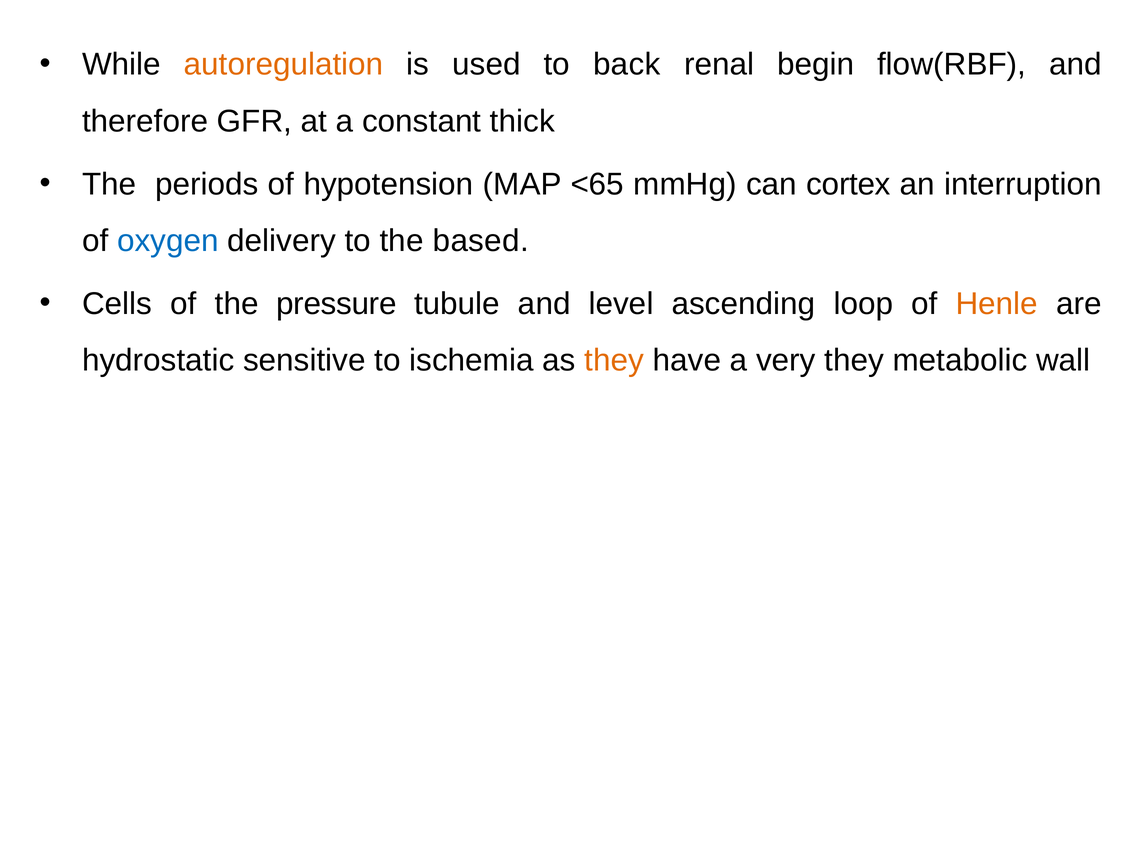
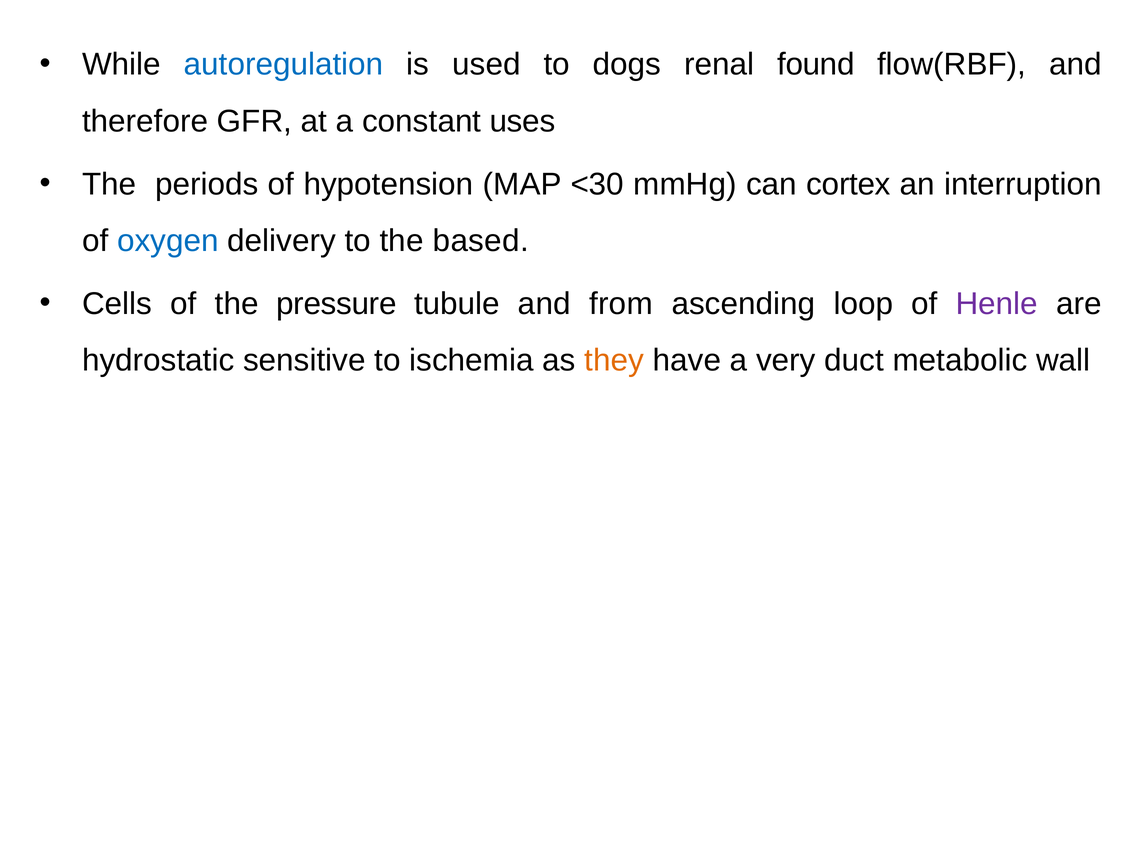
autoregulation colour: orange -> blue (284, 65)
back: back -> dogs (627, 65)
begin: begin -> found (816, 65)
thick: thick -> uses (523, 121)
<65: <65 -> <30 (597, 184)
level: level -> from (621, 304)
Henle colour: orange -> purple (997, 304)
very they: they -> duct (854, 361)
